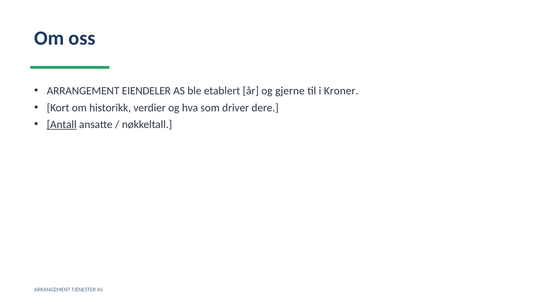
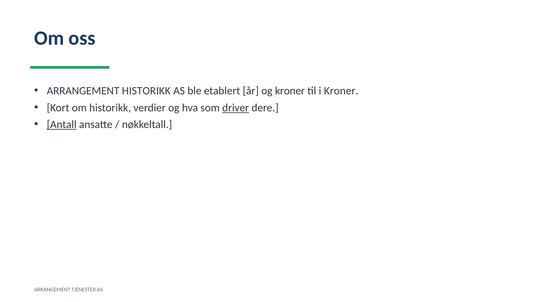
ARRANGEMENT EIENDELER: EIENDELER -> HISTORIKK (146, 91)
og gjerne: gjerne -> kroner (290, 91)
driver underline: none -> present (236, 108)
